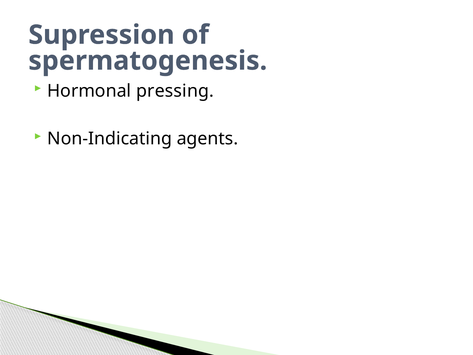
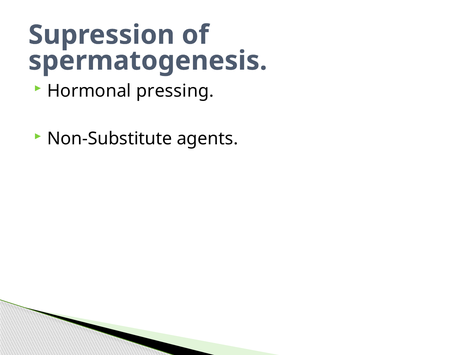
Non-Indicating: Non-Indicating -> Non-Substitute (110, 139)
